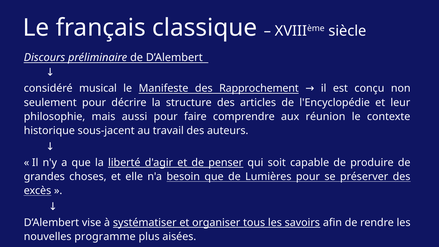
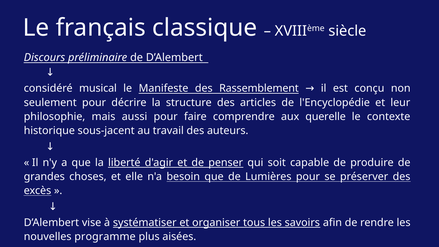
Rapprochement: Rapprochement -> Rassemblement (259, 88)
réunion: réunion -> querelle (326, 117)
